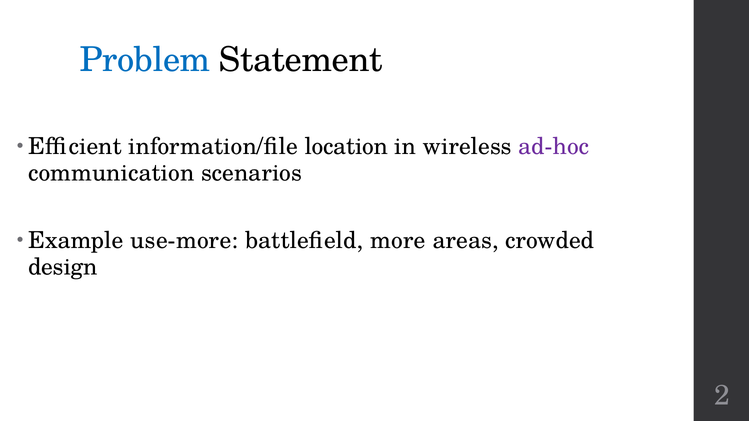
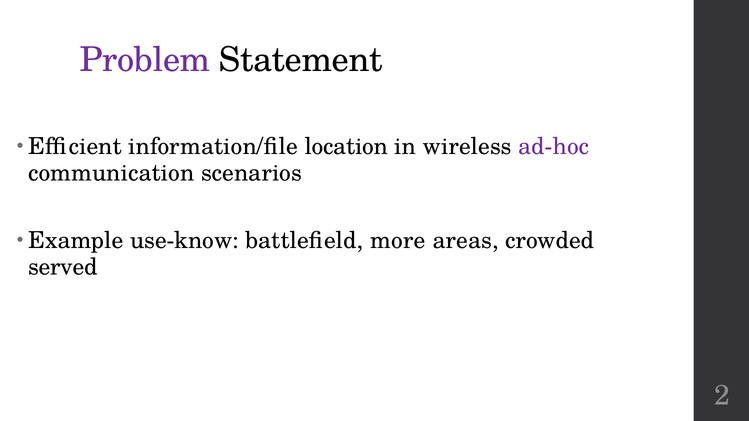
Problem colour: blue -> purple (145, 60)
use-more: use-more -> use-know (184, 241)
design: design -> served (63, 267)
